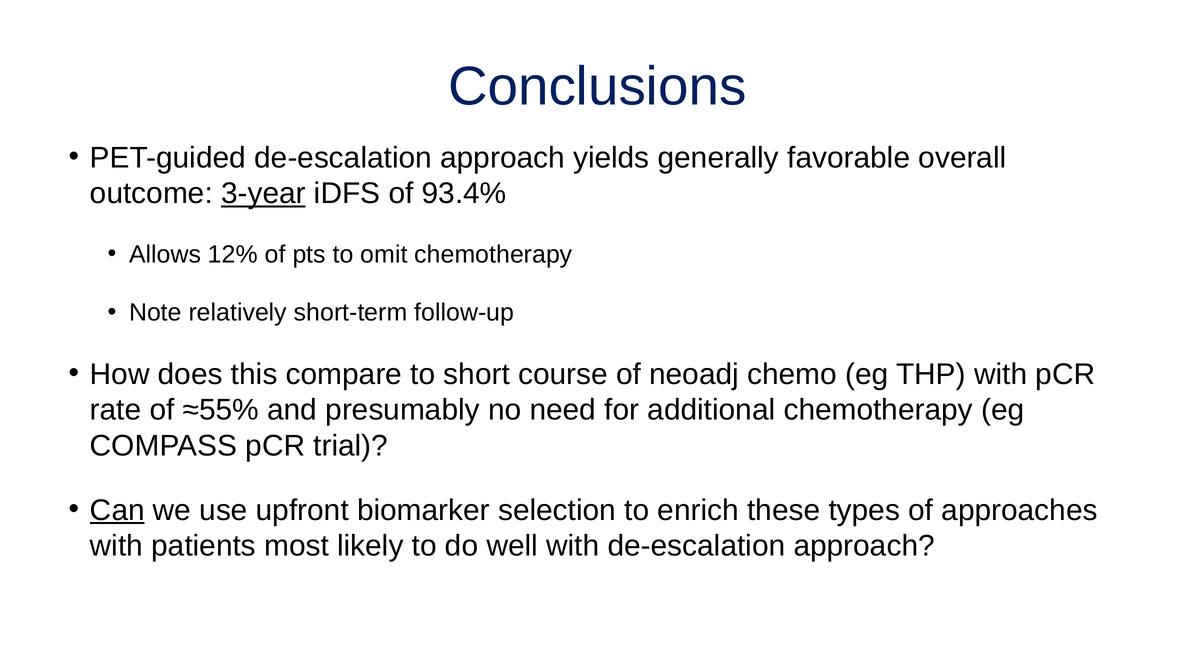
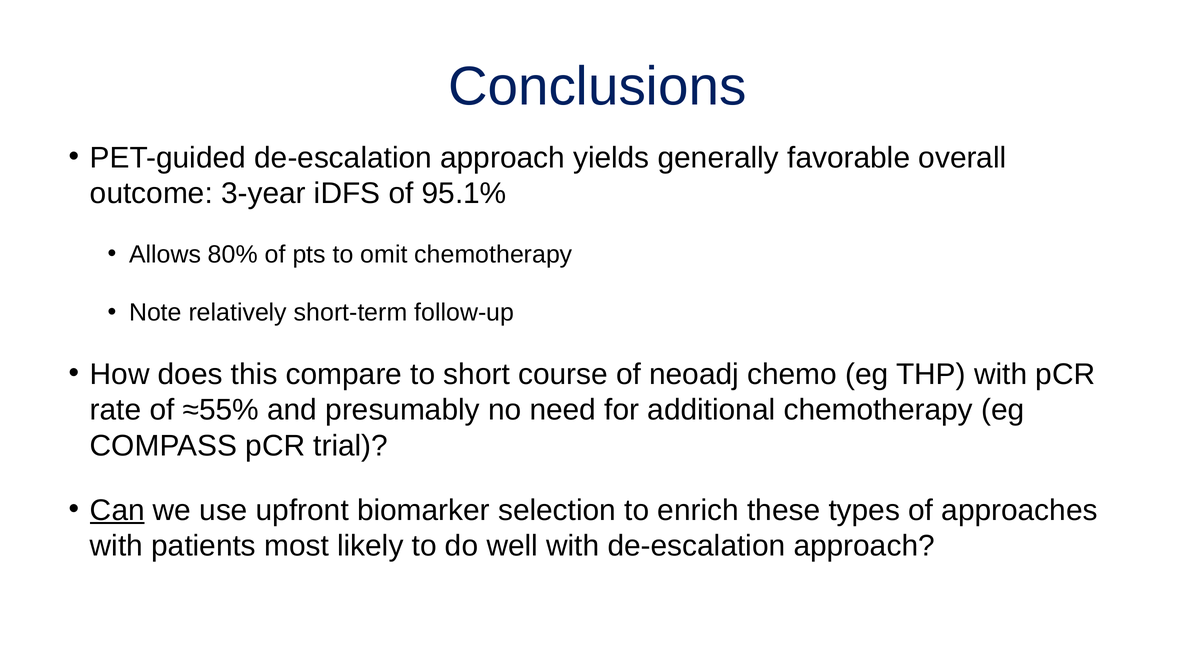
3-year underline: present -> none (263, 194)
93.4%: 93.4% -> 95.1% (464, 194)
12%: 12% -> 80% (233, 255)
